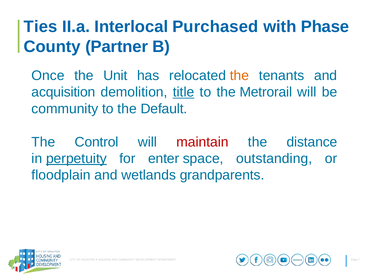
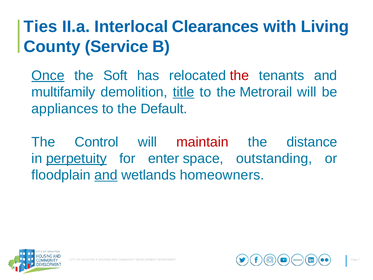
Purchased: Purchased -> Clearances (215, 27)
Phase: Phase -> Living (325, 27)
Partner: Partner -> Service (117, 47)
Once underline: none -> present (48, 76)
Unit: Unit -> Soft (115, 76)
the colour: orange -> red (240, 76)
acquisition: acquisition -> multifamily (63, 92)
community: community -> appliances (65, 109)
and underline: none -> present (106, 175)
grandparents: grandparents -> homeowners (222, 175)
